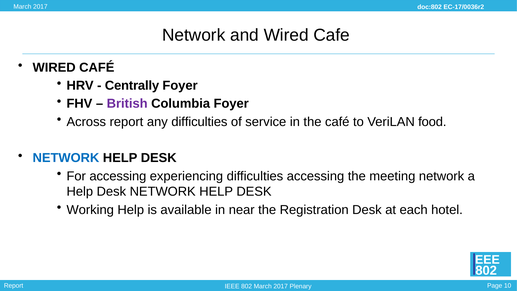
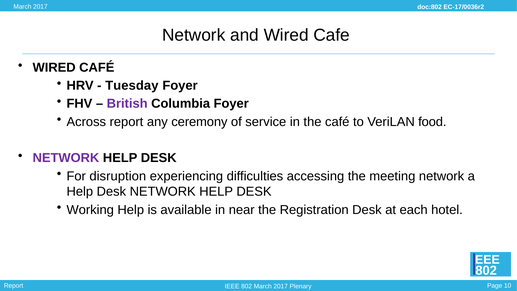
Centrally: Centrally -> Tuesday (132, 86)
any difficulties: difficulties -> ceremony (199, 122)
NETWORK colour: blue -> purple (66, 158)
For accessing: accessing -> disruption (118, 176)
